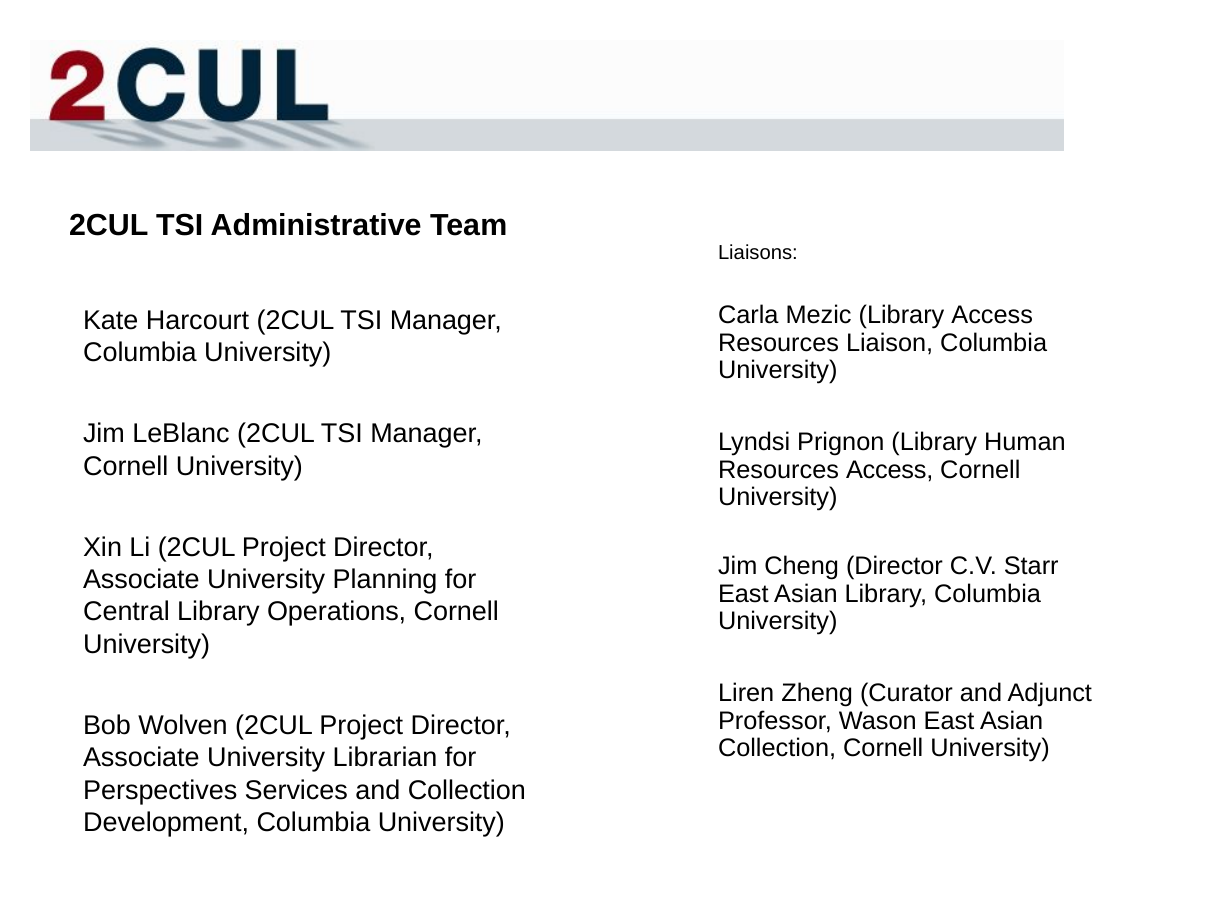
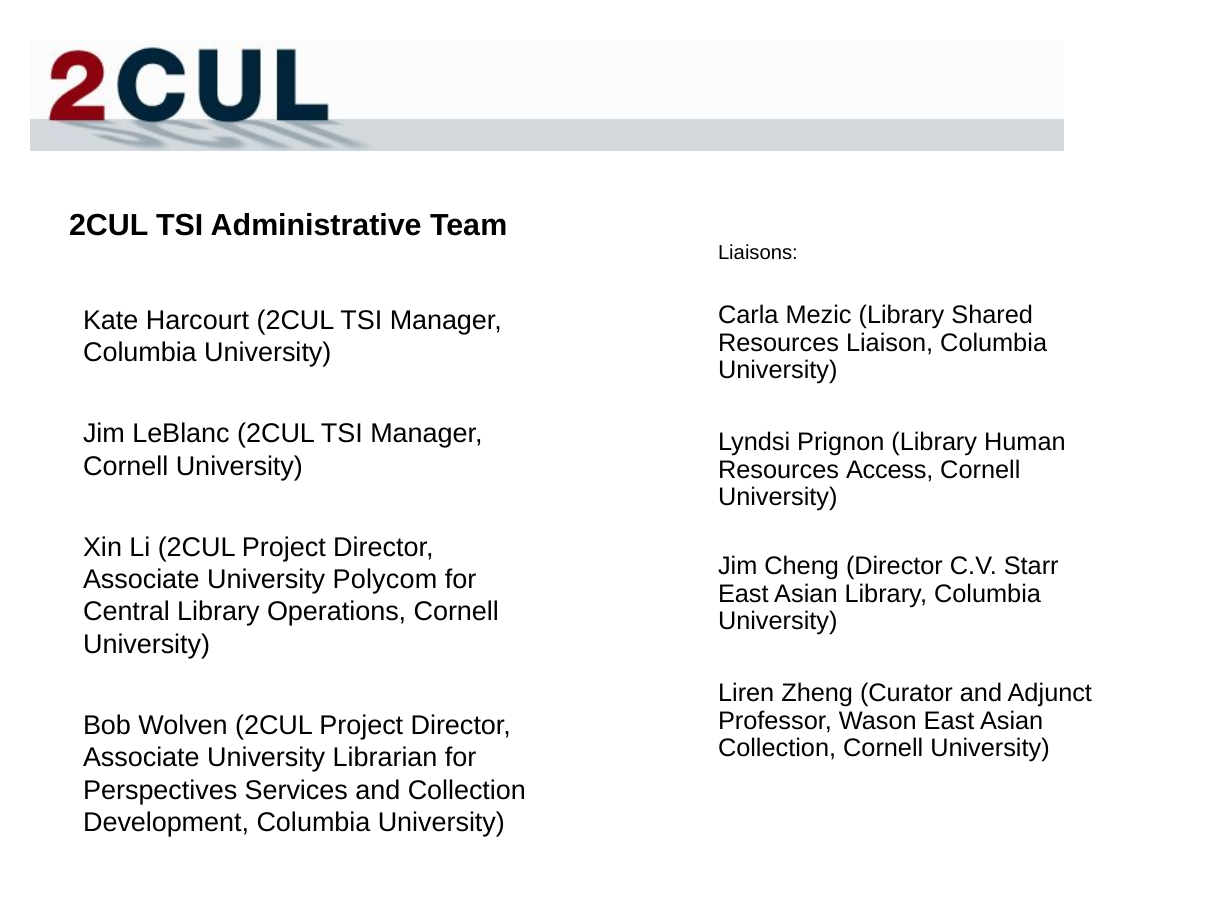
Library Access: Access -> Shared (992, 315)
Planning: Planning -> Polycom (385, 580)
